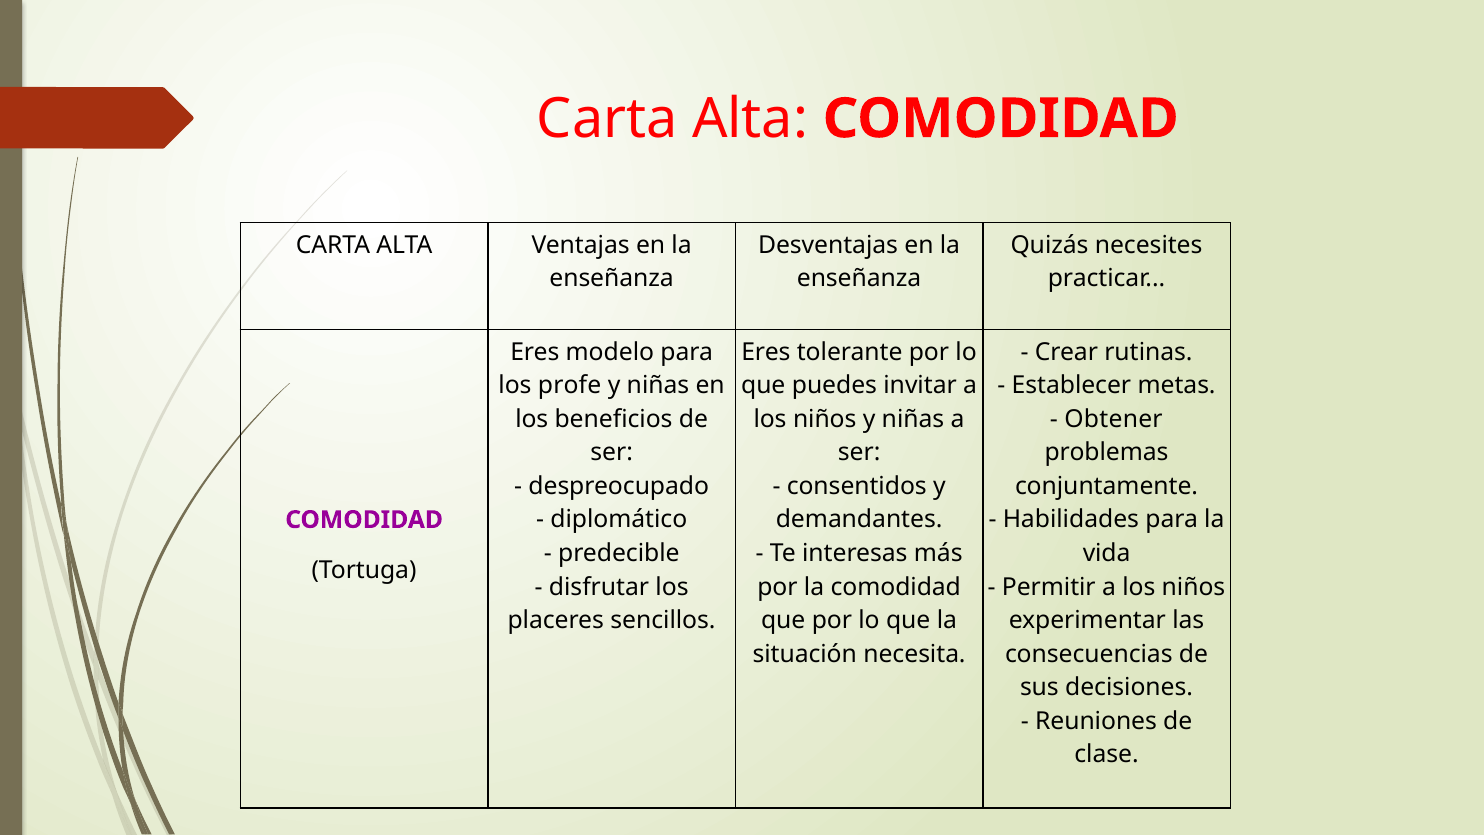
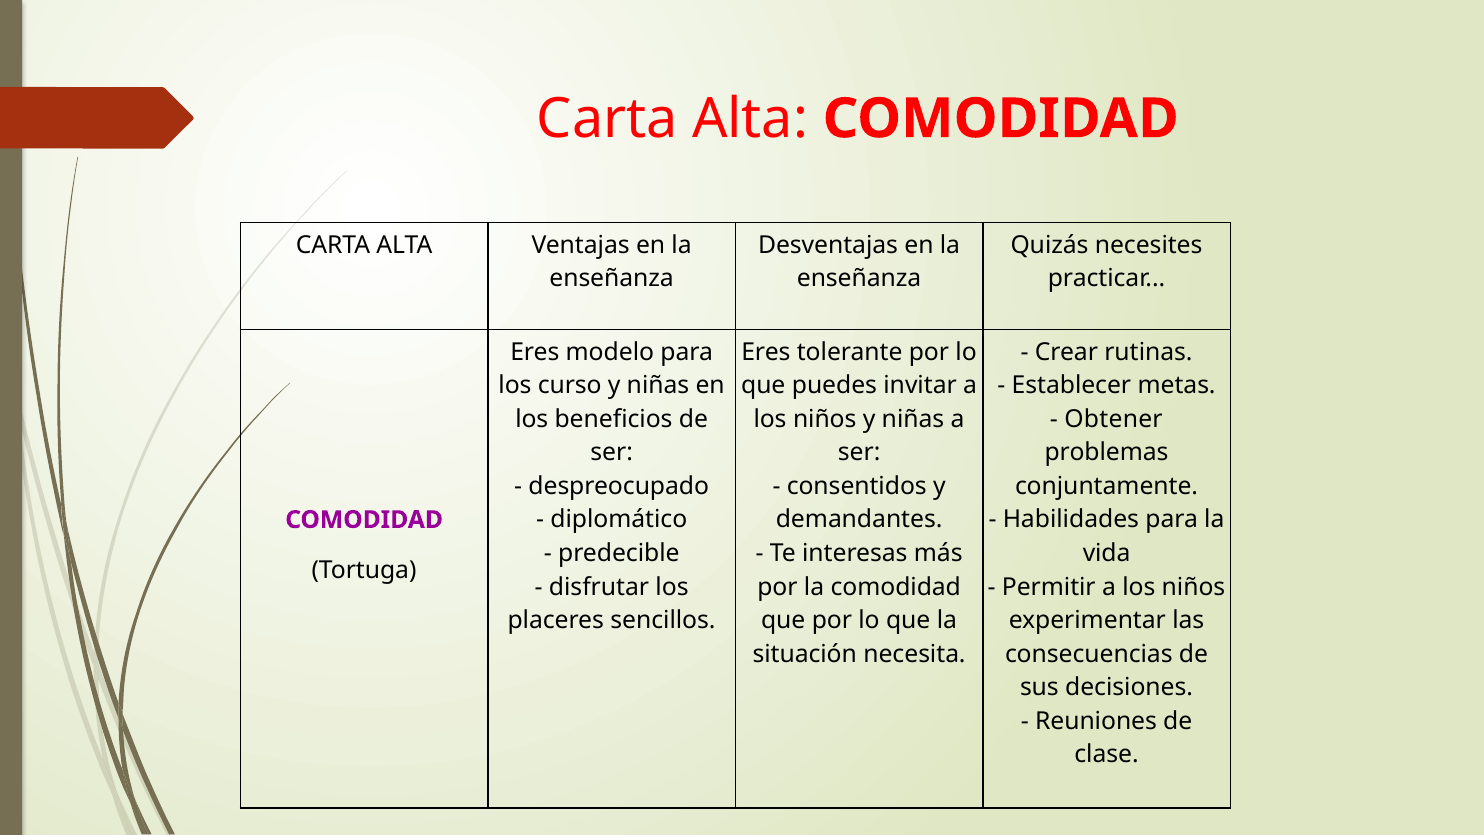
profe: profe -> curso (570, 385)
